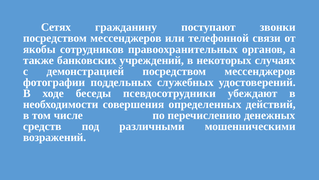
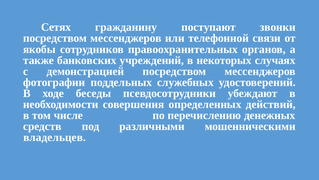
возражений: возражений -> владельцев (55, 137)
